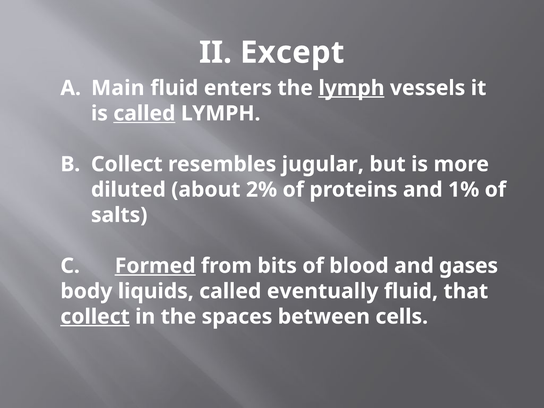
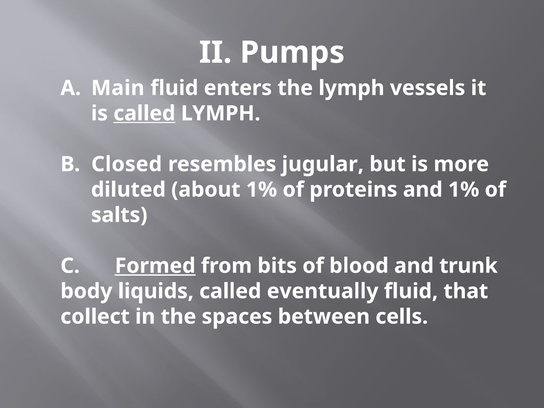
Except: Except -> Pumps (292, 52)
lymph underline: present -> none (351, 88)
Collect: Collect -> Closed (127, 164)
about 2%: 2% -> 1% (262, 190)
gases: gases -> trunk (469, 266)
collect underline: present -> none (95, 317)
